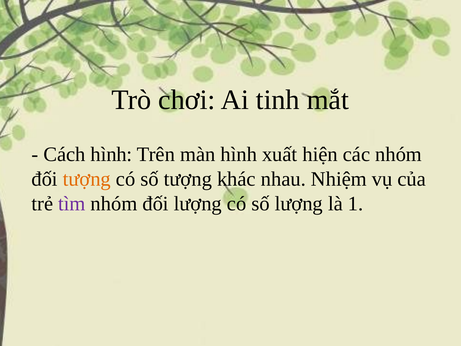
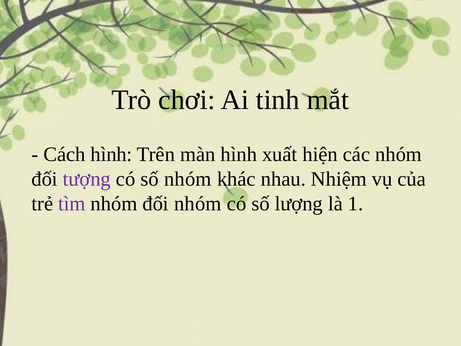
tượng colour: orange -> purple (87, 179)
số tượng: tượng -> nhóm (188, 179)
đối lượng: lượng -> nhóm (198, 204)
